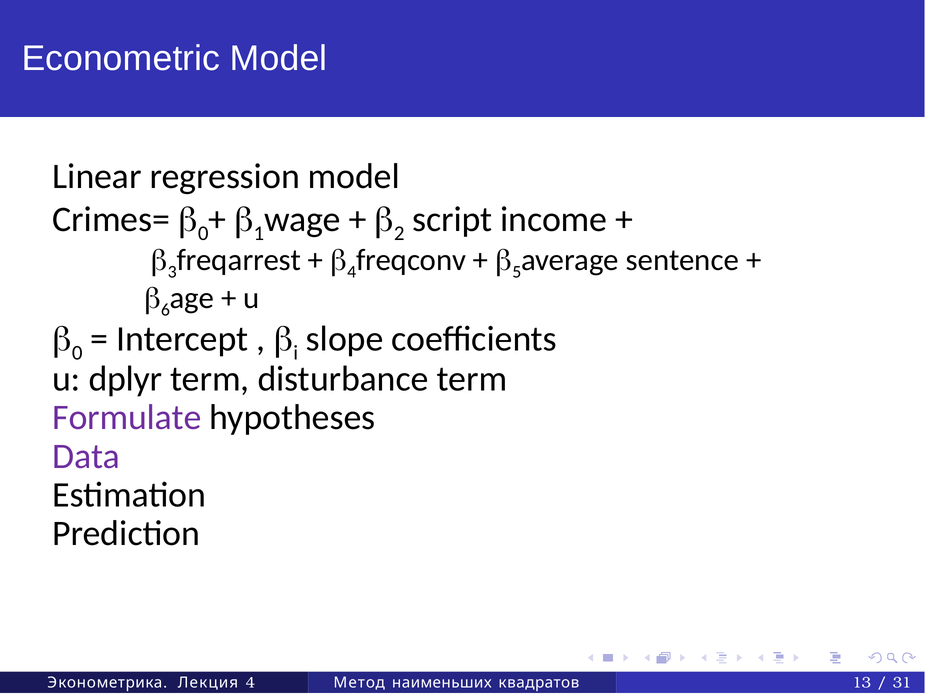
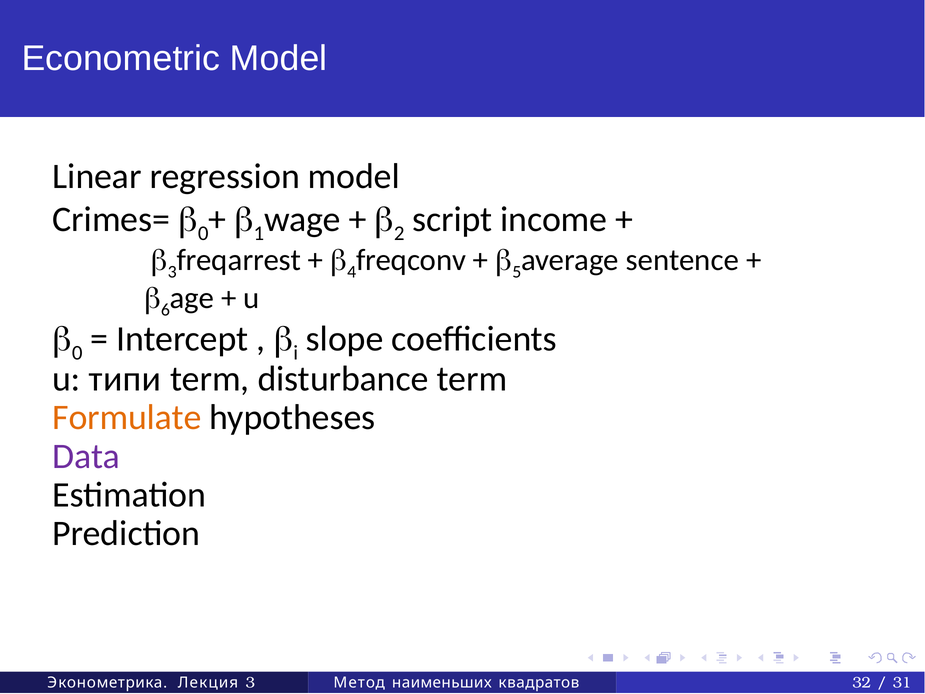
dplyr: dplyr -> типи (125, 379)
Formulate colour: purple -> orange (127, 418)
Лекция 4: 4 -> 3 (250, 683)
13: 13 -> 32 (862, 683)
